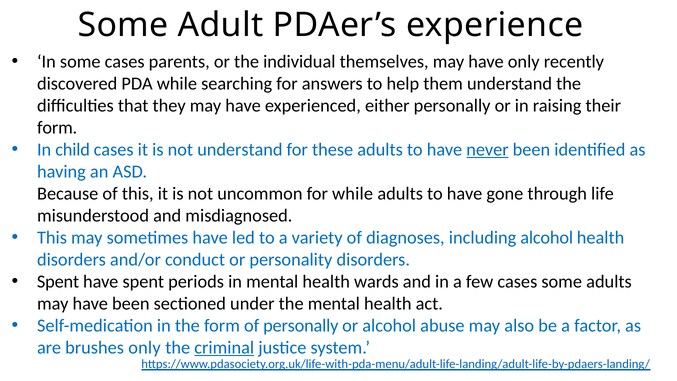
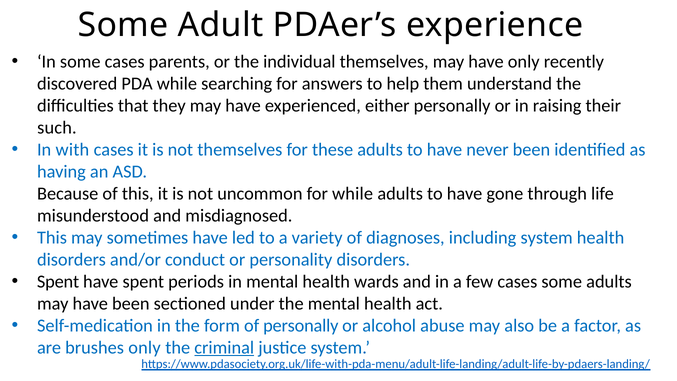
form: form -> such (57, 128)
child: child -> with (72, 150)
not understand: understand -> themselves (240, 150)
never underline: present -> none (487, 150)
including alcohol: alcohol -> system (547, 238)
